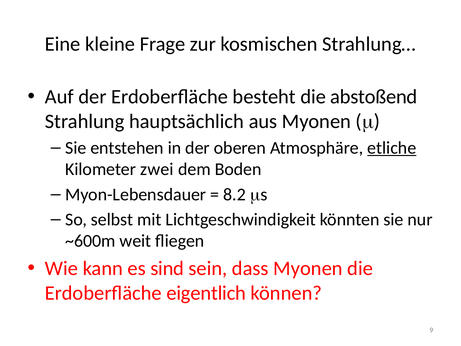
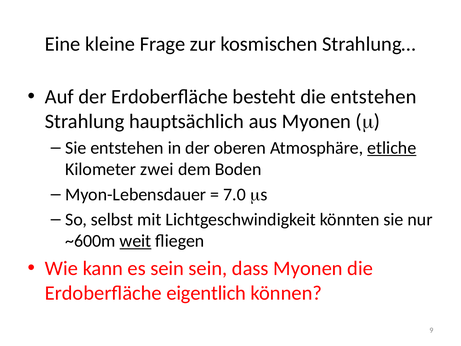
die abstoßend: abstoßend -> entstehen (374, 97)
8.2: 8.2 -> 7.0 (235, 194)
weit underline: none -> present (135, 241)
es sind: sind -> sein (167, 268)
